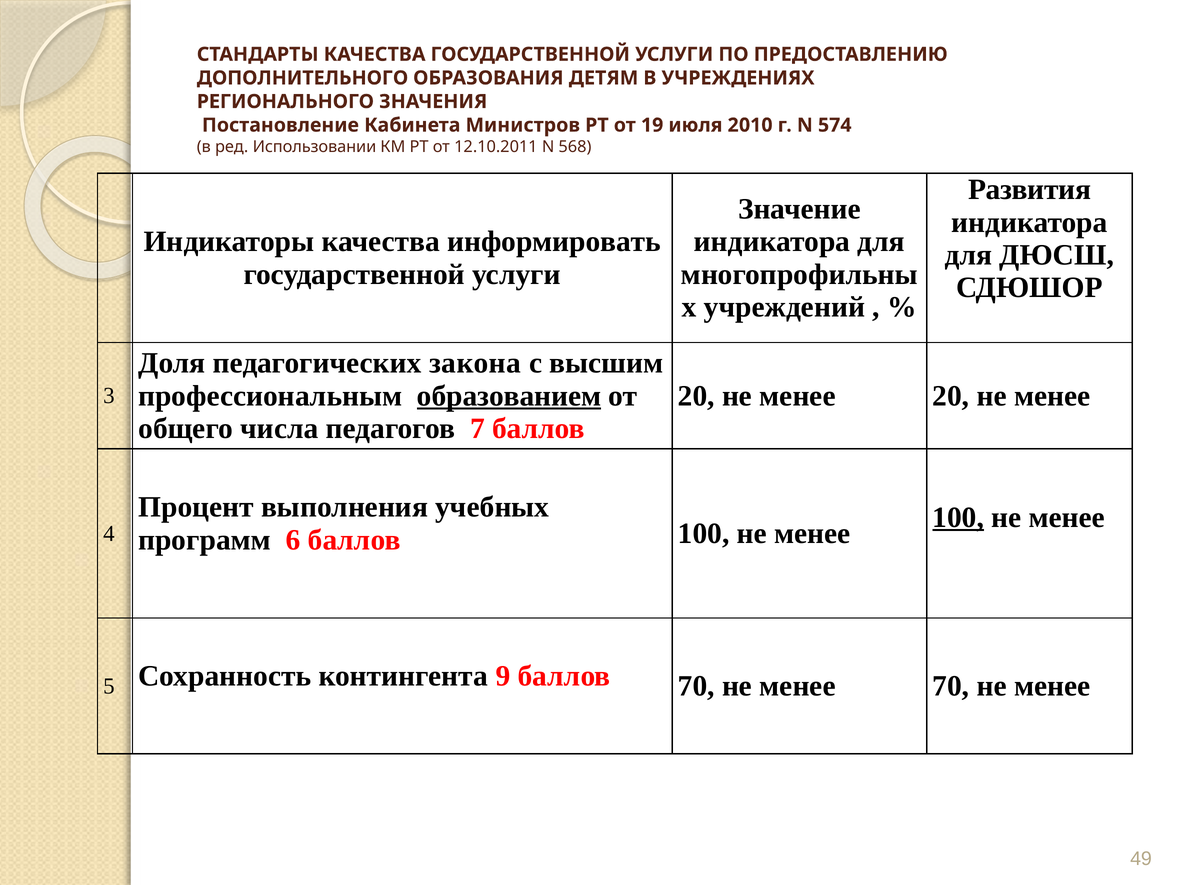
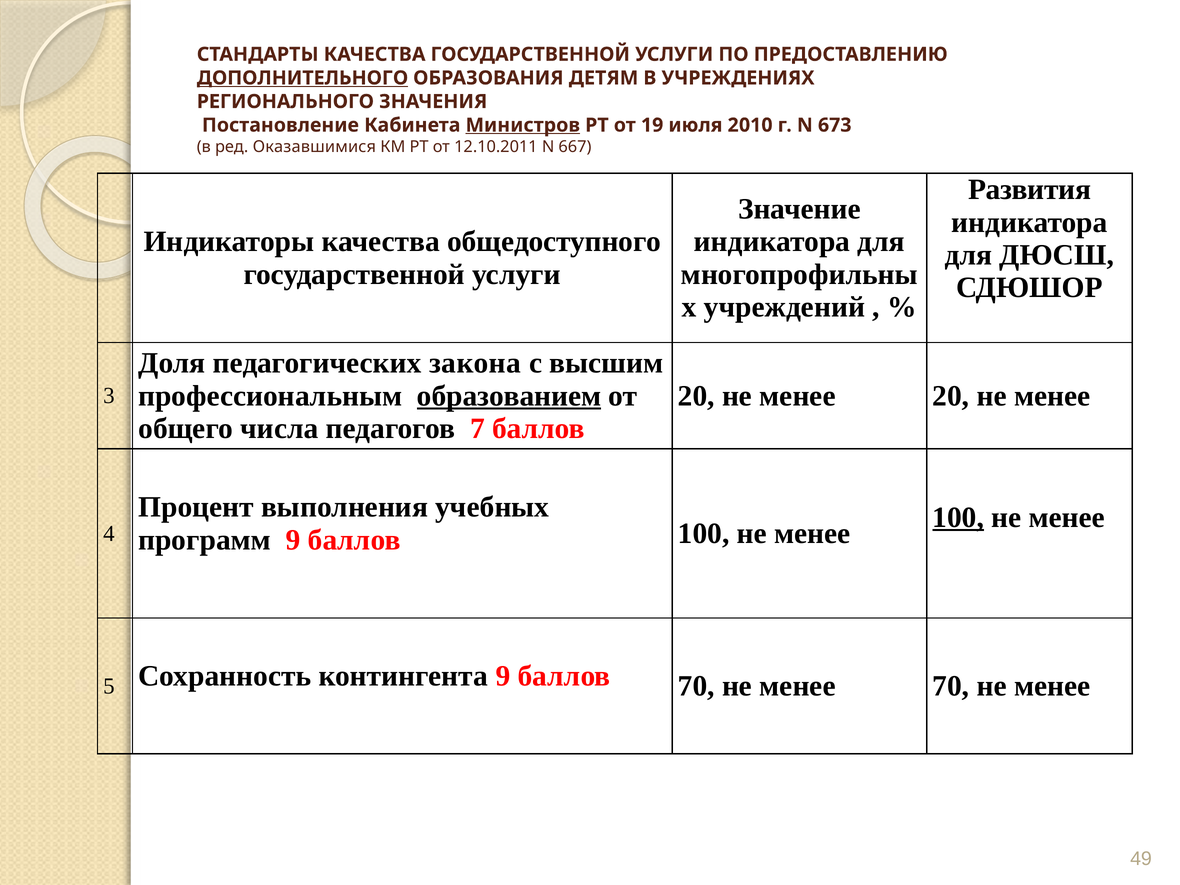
ДОПОЛНИТЕЛЬНОГО underline: none -> present (302, 78)
Министров underline: none -> present (523, 125)
574: 574 -> 673 (835, 125)
Использовании: Использовании -> Оказавшимися (314, 147)
568: 568 -> 667 (575, 147)
информировать: информировать -> общедоступного (554, 242)
программ 6: 6 -> 9 (293, 540)
